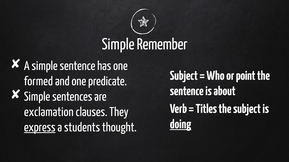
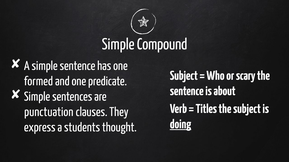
Remember: Remember -> Compound (162, 44)
point: point -> scary (246, 76)
exclamation: exclamation -> punctuation (49, 112)
express underline: present -> none (40, 128)
